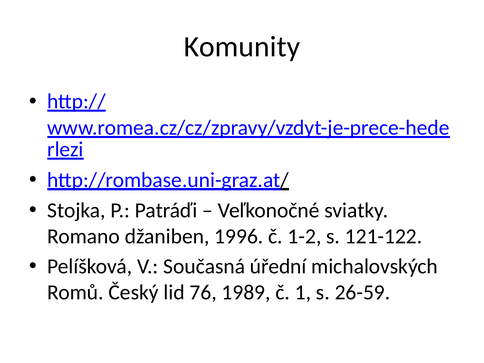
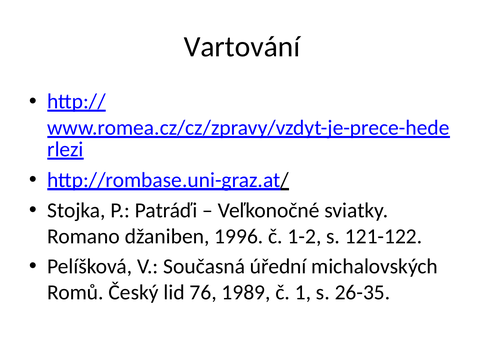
Komunity: Komunity -> Vartování (242, 47)
26-59: 26-59 -> 26-35 (362, 292)
